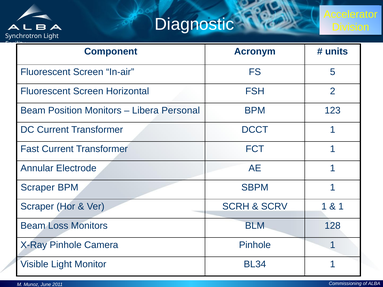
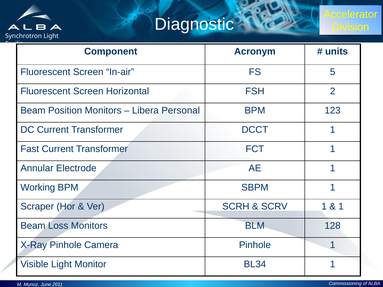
Scraper: Scraper -> Working (38, 188)
